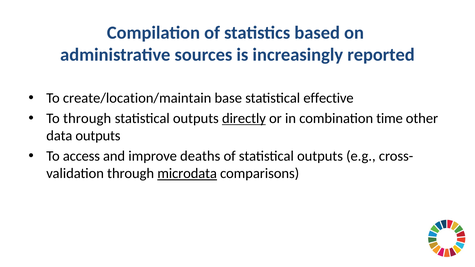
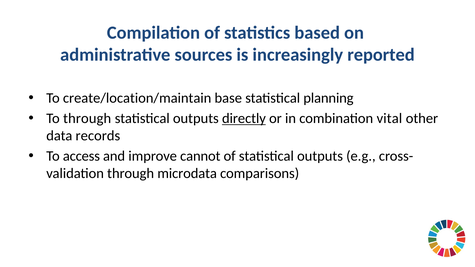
effective: effective -> planning (328, 98)
time: time -> vital (389, 119)
data outputs: outputs -> records (98, 136)
deaths: deaths -> cannot (200, 156)
microdata underline: present -> none (187, 174)
